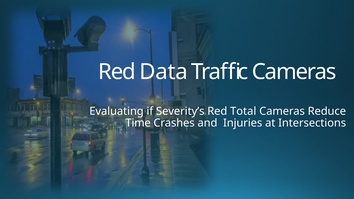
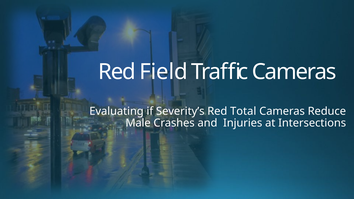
Data: Data -> Field (164, 72)
Time: Time -> Male (138, 123)
